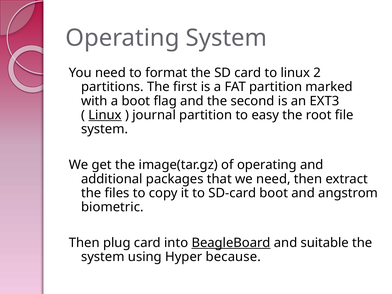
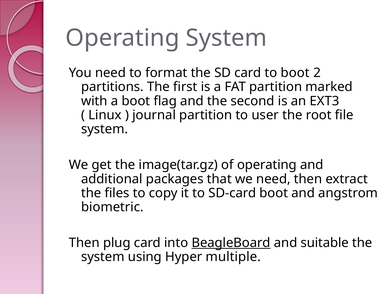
to linux: linux -> boot (295, 73)
Linux underline: present -> none (105, 115)
easy: easy -> user (265, 115)
because: because -> multiple (233, 257)
